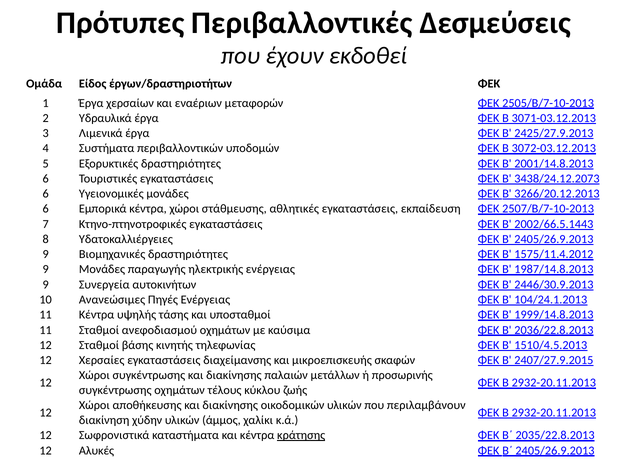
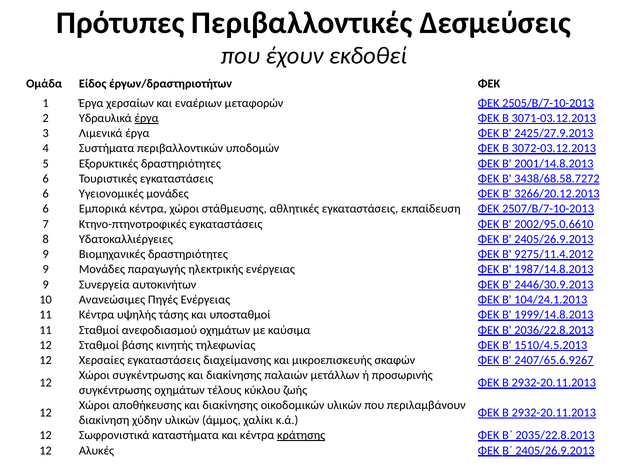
έργα underline: none -> present (147, 118)
3438/24.12.2073: 3438/24.12.2073 -> 3438/68.58.7272 (557, 179)
2002/66.5.1443: 2002/66.5.1443 -> 2002/95.0.6610 (554, 224)
1575/11.4.2012: 1575/11.4.2012 -> 9275/11.4.2012 (554, 254)
2407/27.9.2015: 2407/27.9.2015 -> 2407/65.6.9267 (554, 360)
